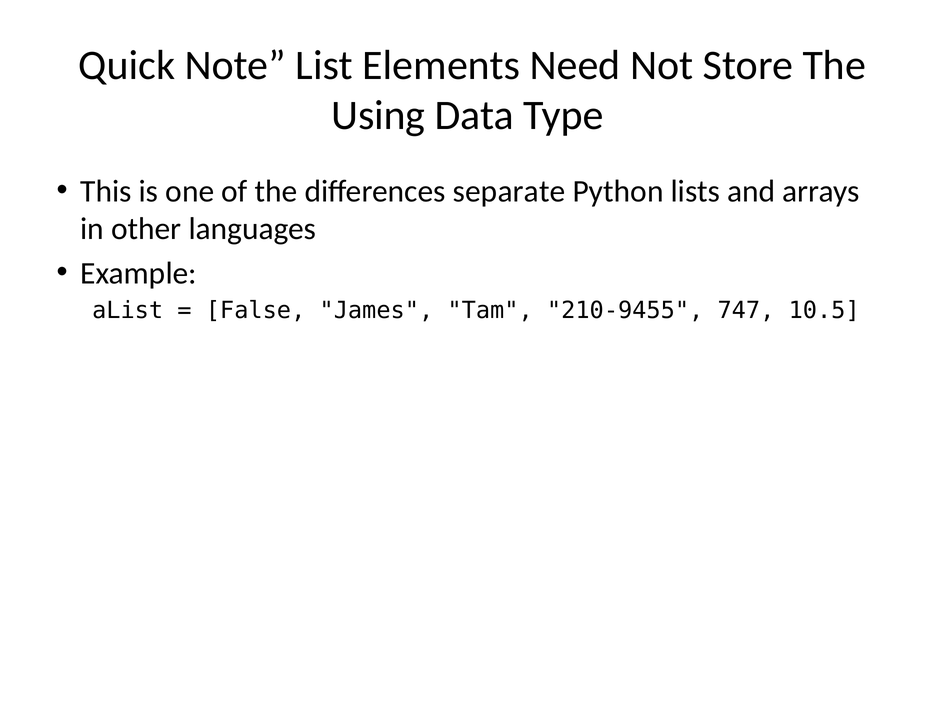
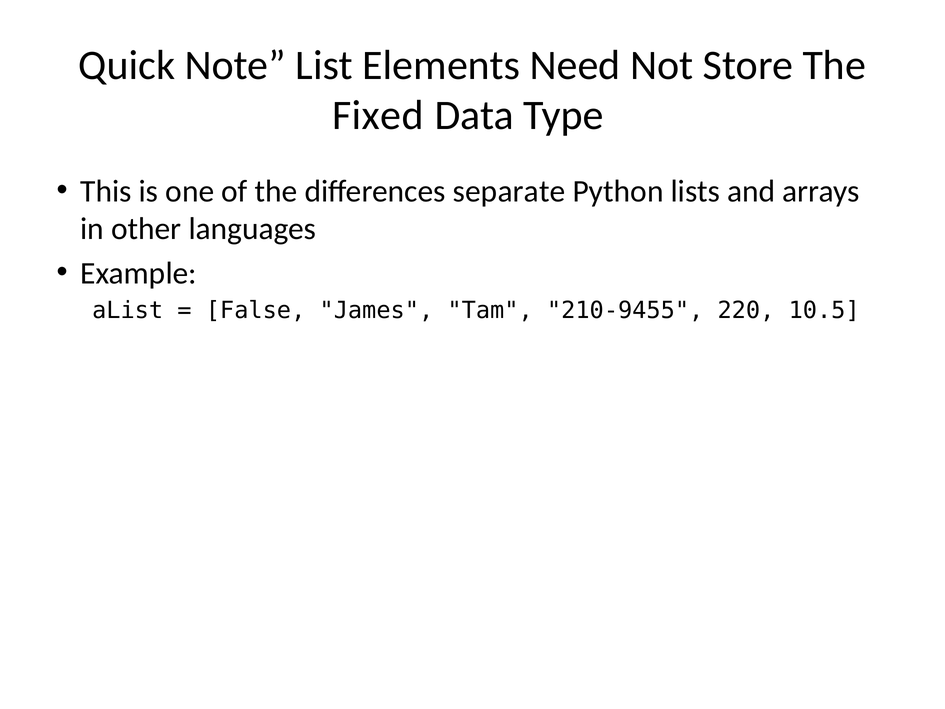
Using: Using -> Fixed (378, 116)
747: 747 -> 220 (746, 310)
